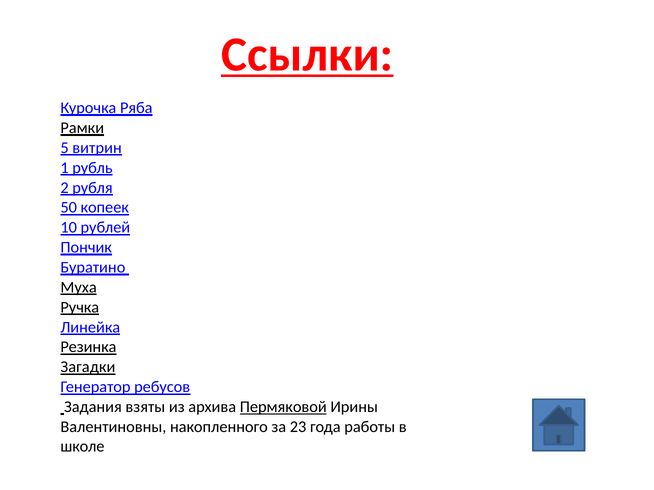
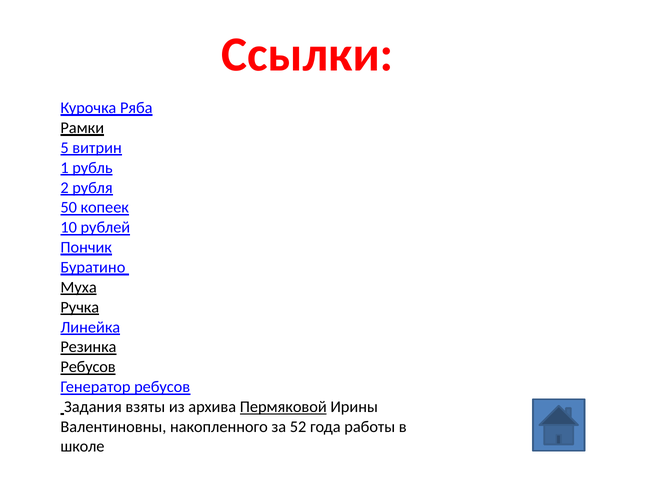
Ссылки underline: present -> none (307, 55)
Загадки: Загадки -> Ребусов (88, 367)
23: 23 -> 52 (298, 427)
